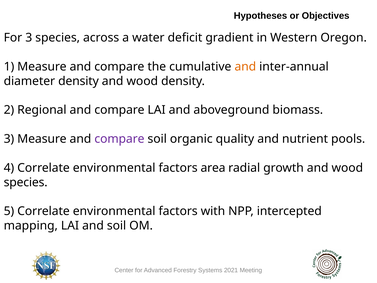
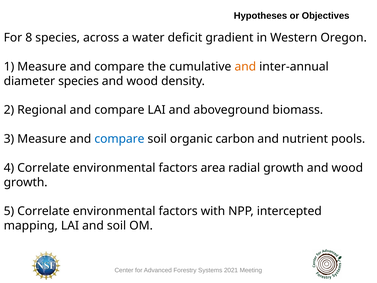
For 3: 3 -> 8 (29, 38)
diameter density: density -> species (79, 81)
compare colour: purple -> blue (119, 139)
quality: quality -> carbon (235, 139)
species: species -> growth (26, 182)
